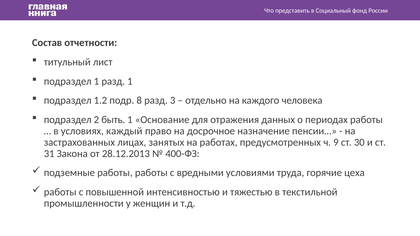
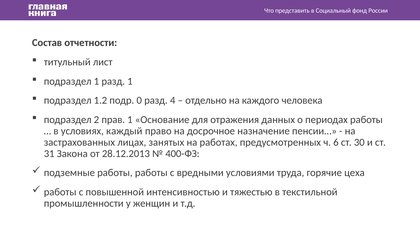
8: 8 -> 0 (139, 101)
3: 3 -> 4 (173, 101)
быть: быть -> прав (113, 120)
9: 9 -> 6 (336, 142)
